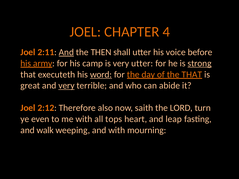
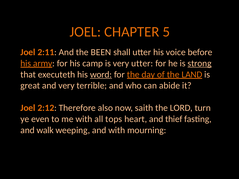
4: 4 -> 5 (166, 32)
And underline: present -> none (66, 52)
THEN: THEN -> BEEN (101, 52)
the THAT: THAT -> LAND (192, 75)
very underline: present -> none (66, 86)
leap: leap -> thief (174, 119)
